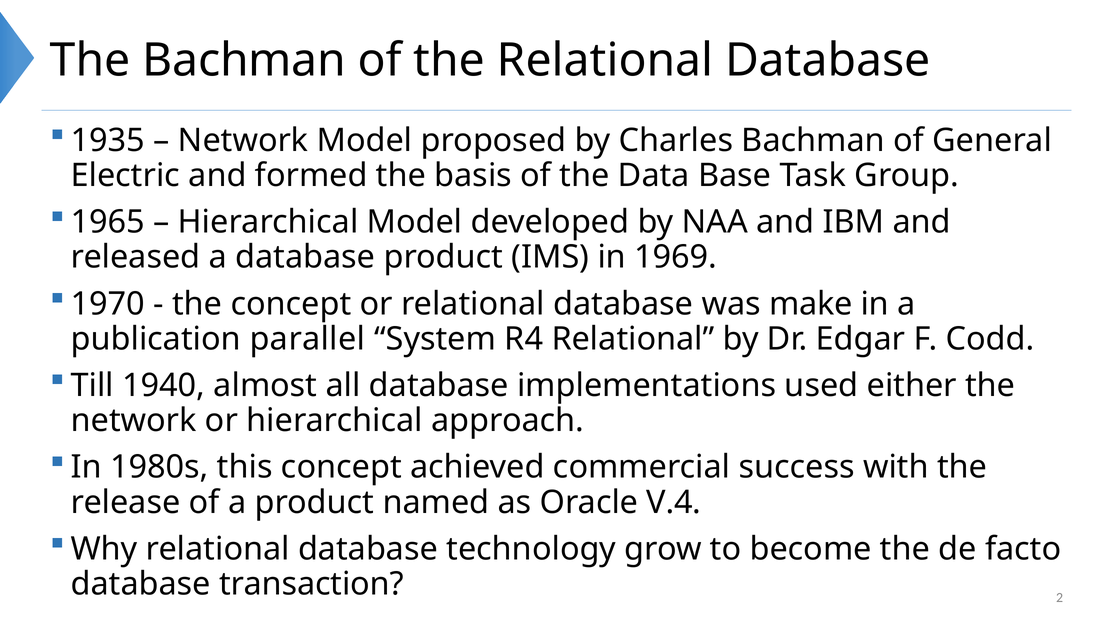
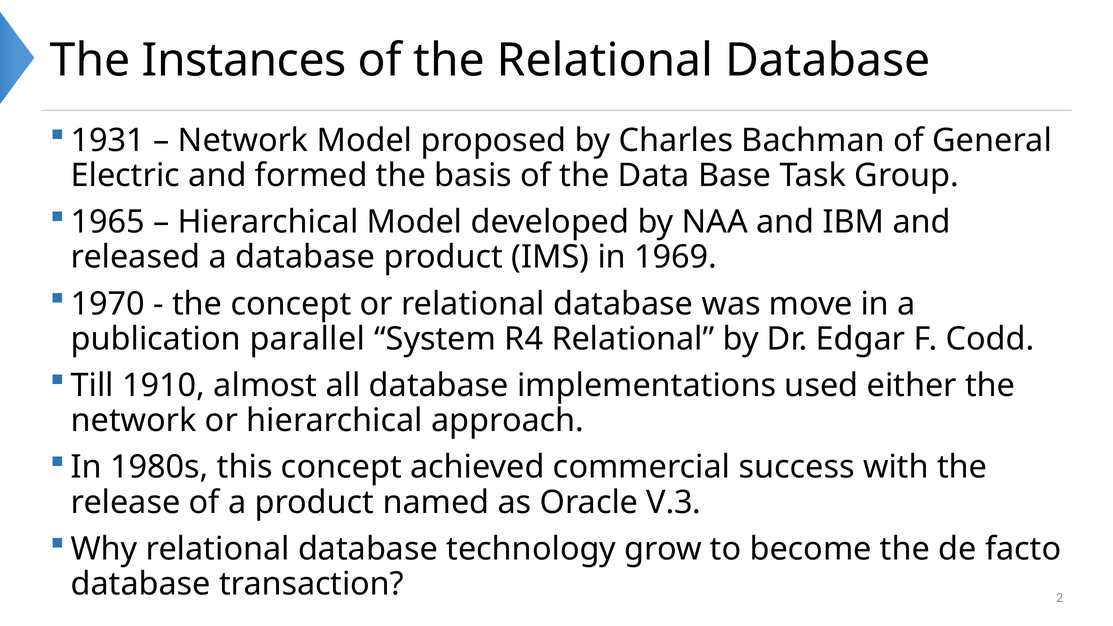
The Bachman: Bachman -> Instances (244, 61)
1935: 1935 -> 1931 (108, 140)
make: make -> move (811, 304)
1940: 1940 -> 1910 (164, 386)
V.4: V.4 -> V.3 (674, 502)
